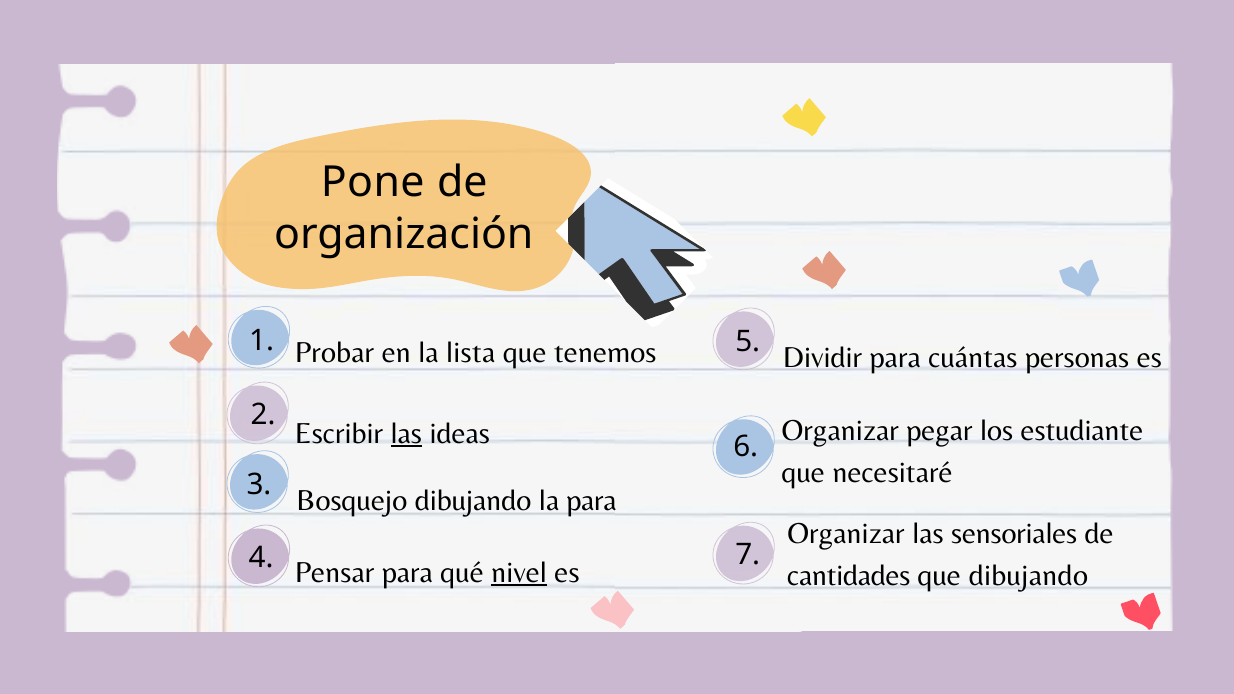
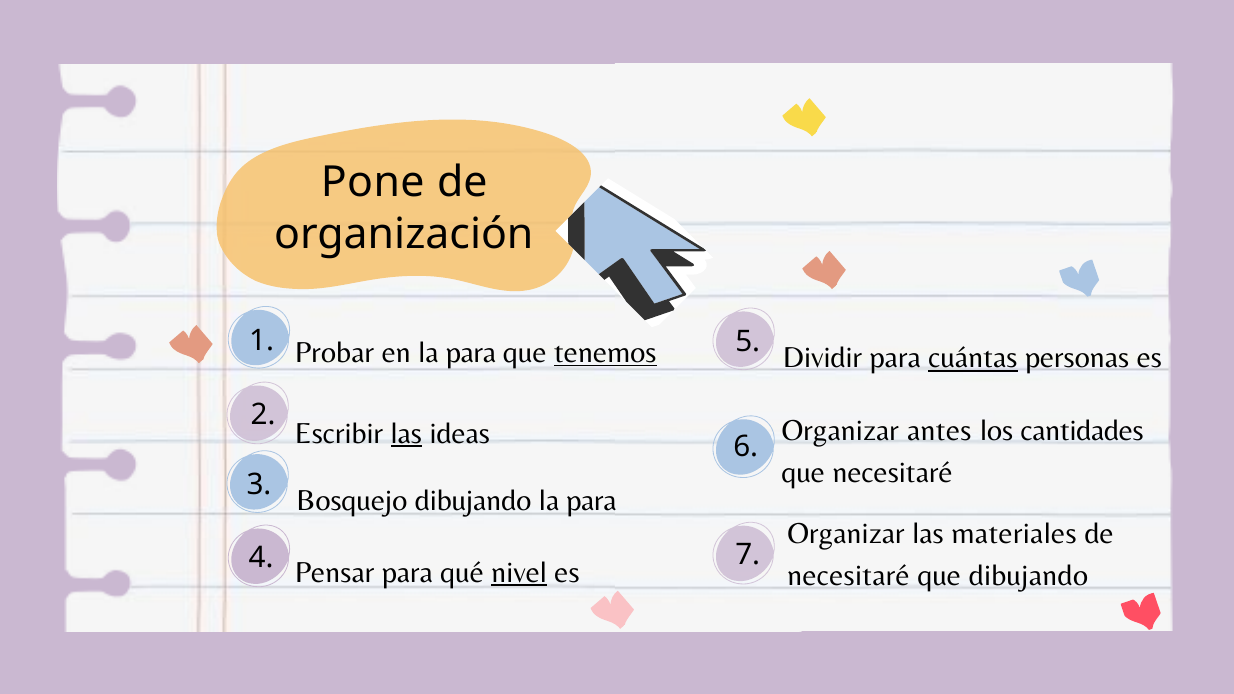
en la lista: lista -> para (471, 353)
tenemos underline: none -> present (605, 353)
cuántas underline: none -> present (973, 358)
pegar: pegar -> antes (939, 431)
estudiante: estudiante -> cantidades (1082, 431)
sensoriales: sensoriales -> materiales (1014, 533)
cantidades: cantidades -> necesitaré (849, 575)
